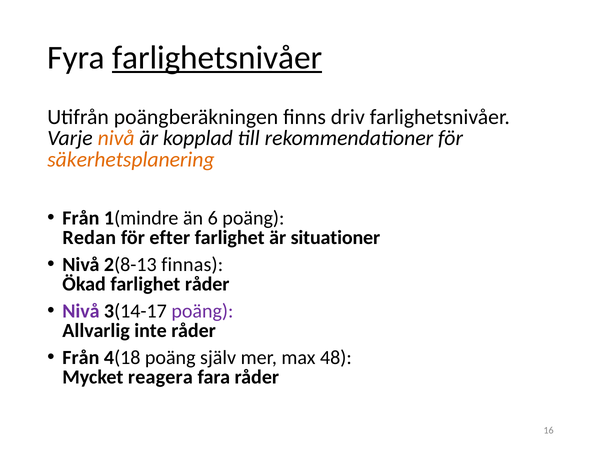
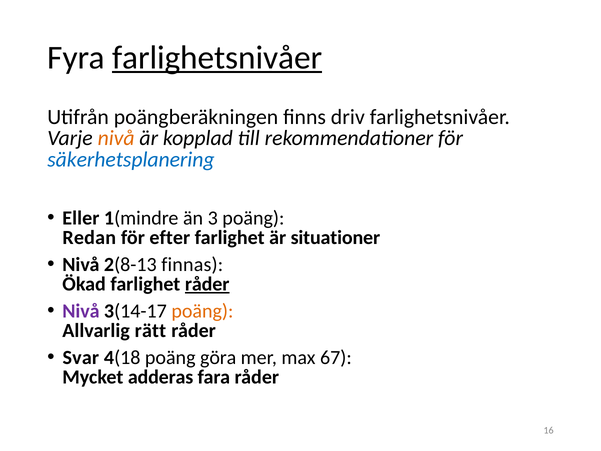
säkerhetsplanering colour: orange -> blue (131, 159)
Från: Från -> Eller (81, 218)
6: 6 -> 3 (213, 218)
råder underline: none -> present (207, 284)
poäng colour: purple -> orange (202, 311)
inte: inte -> rätt (150, 330)
Från: Från -> Svar (81, 357)
själv: själv -> göra (218, 357)
48: 48 -> 67 (336, 357)
reagera: reagera -> adderas (161, 377)
